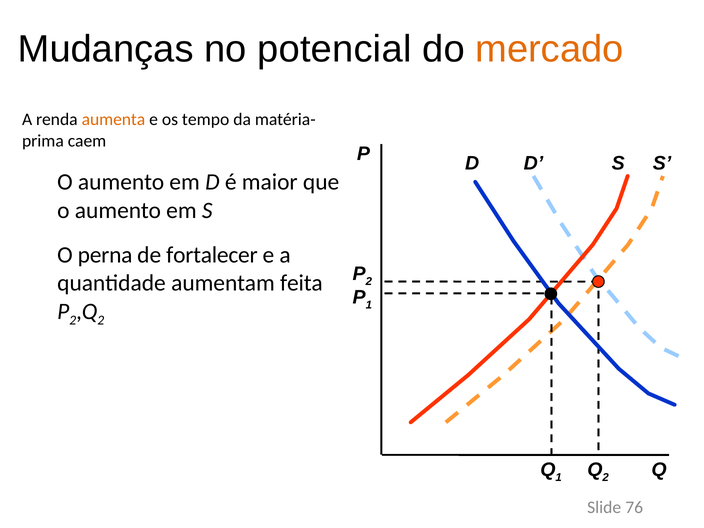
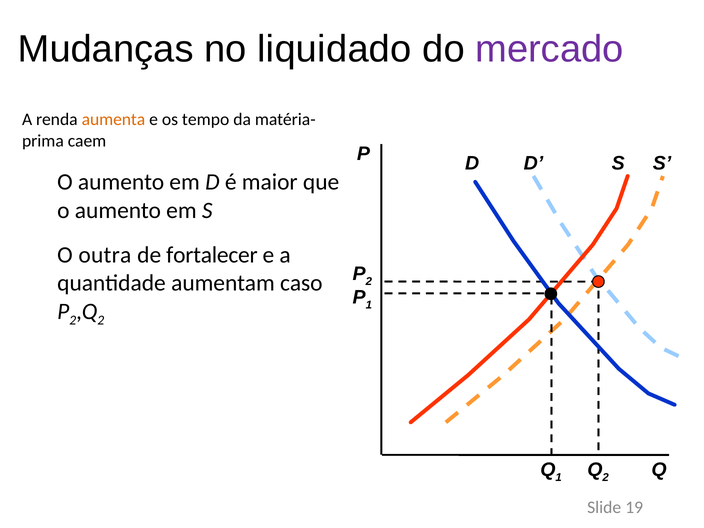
potencial: potencial -> liquidado (334, 49)
mercado colour: orange -> purple (550, 49)
perna: perna -> outra (105, 255)
feita: feita -> caso (301, 283)
76: 76 -> 19 (634, 508)
